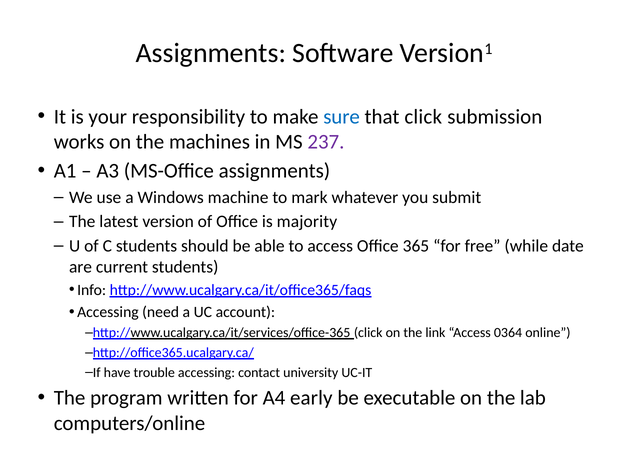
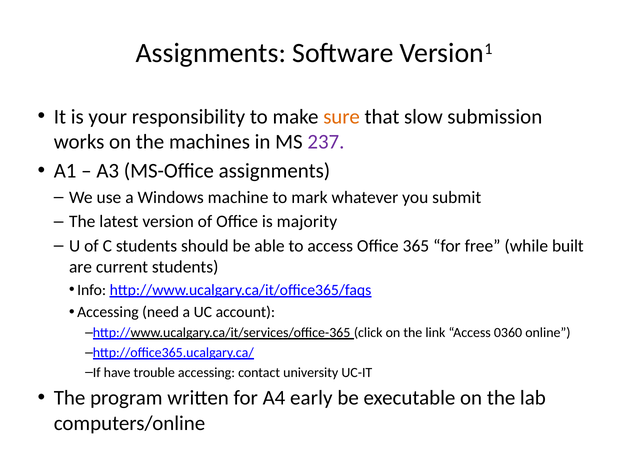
sure colour: blue -> orange (342, 117)
that click: click -> slow (423, 117)
date: date -> built (568, 246)
0364: 0364 -> 0360 (508, 333)
